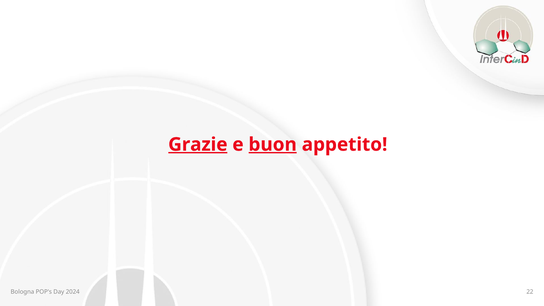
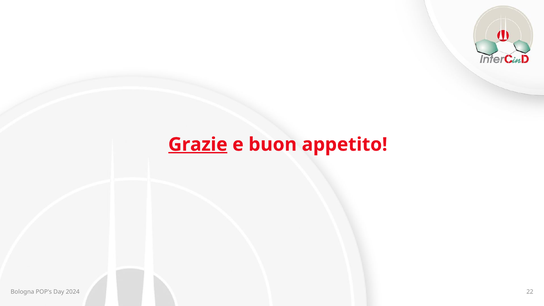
buon underline: present -> none (273, 145)
